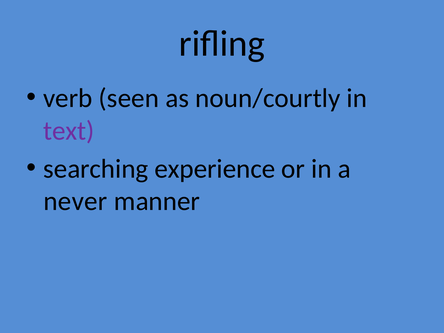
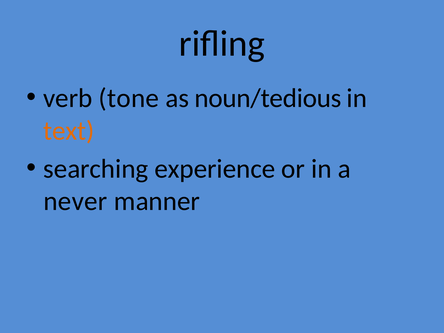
seen: seen -> tone (129, 98)
noun/courtly: noun/courtly -> noun/tedious (268, 98)
text colour: purple -> orange (69, 131)
